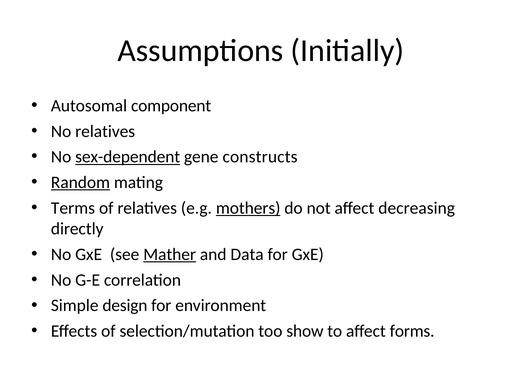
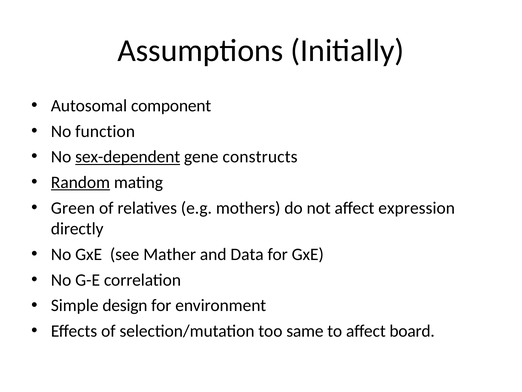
No relatives: relatives -> function (105, 131)
Terms: Terms -> Green (73, 208)
mothers underline: present -> none (248, 208)
decreasing: decreasing -> expression (417, 208)
Mather underline: present -> none (170, 254)
show: show -> same (305, 331)
forms: forms -> board (412, 331)
